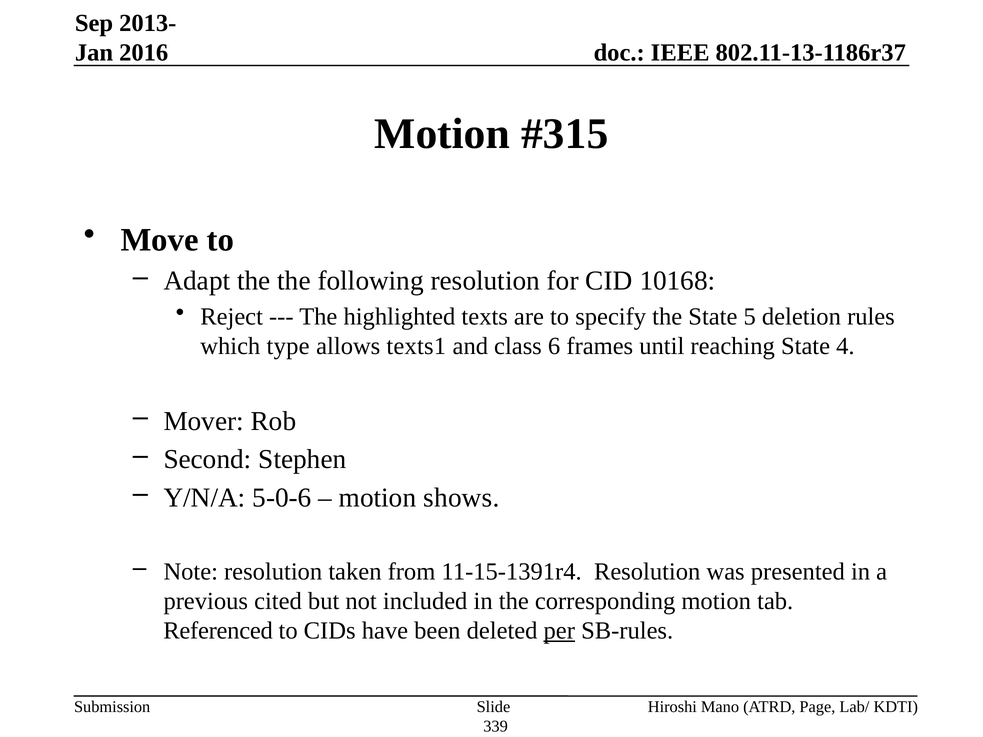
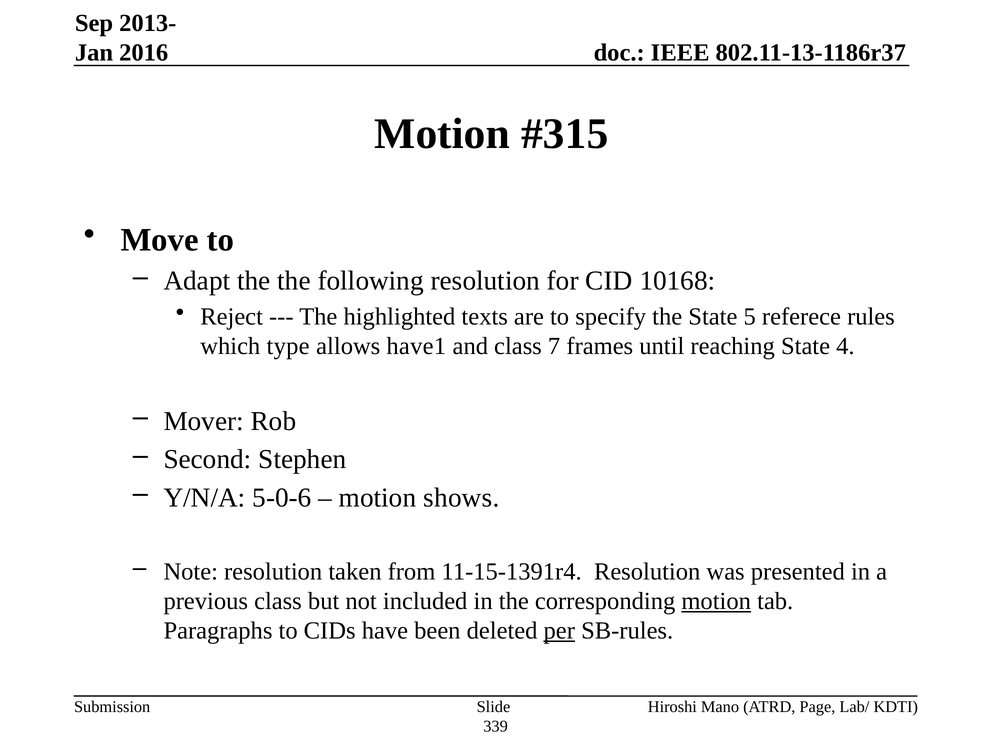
deletion: deletion -> referece (801, 317)
texts1: texts1 -> have1 (416, 346)
6: 6 -> 7 (554, 346)
previous cited: cited -> class (278, 601)
motion underline: none -> present (716, 601)
Referenced: Referenced -> Paragraphs (218, 631)
